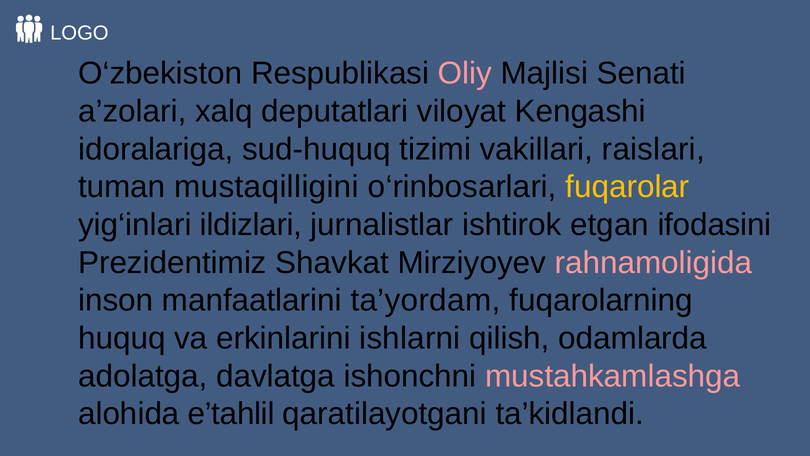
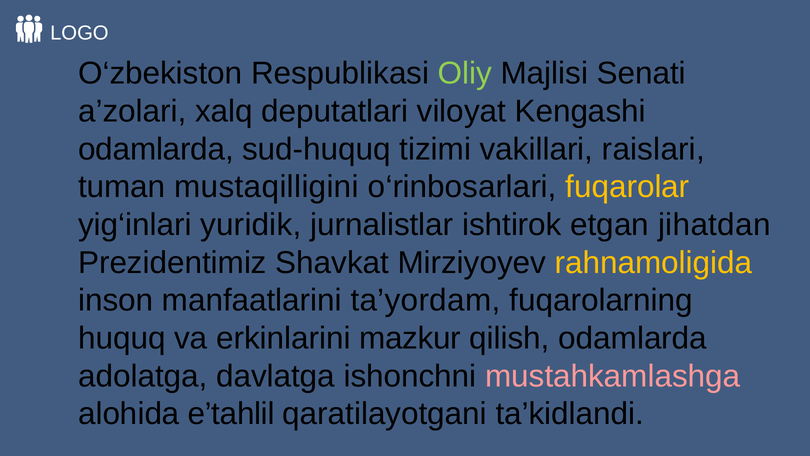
Oliy colour: pink -> light green (465, 73)
idoralariga: idoralariga -> odamlarda (156, 149)
ildizlari: ildizlari -> yuridik (251, 225)
ifodasini: ifodasini -> jihatdan (714, 225)
rahnamoligida colour: pink -> yellow (654, 262)
ishlarni: ishlarni -> mazkur (410, 338)
